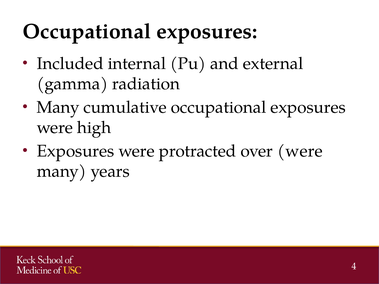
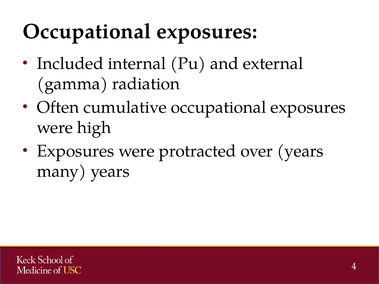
Many: Many -> Often (58, 107)
over were: were -> years (300, 151)
